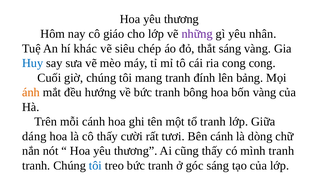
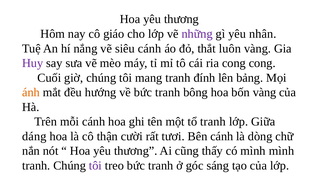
khác: khác -> nắng (86, 49)
siêu chép: chép -> cánh (150, 49)
thắt sáng: sáng -> luôn (230, 49)
Huy colour: blue -> purple (33, 63)
cô thấy: thấy -> thận (107, 137)
mình tranh: tranh -> mình (282, 151)
tôi colour: blue -> purple (95, 166)
